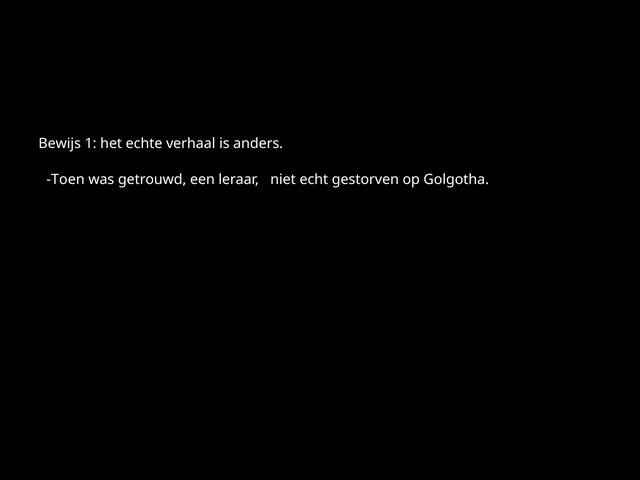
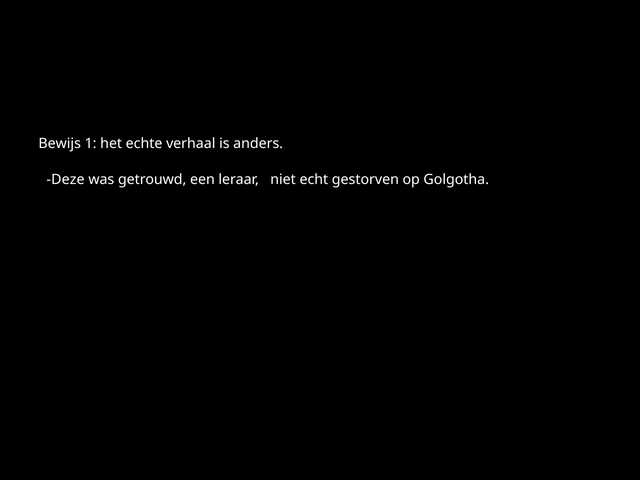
Toen: Toen -> Deze (66, 180)
